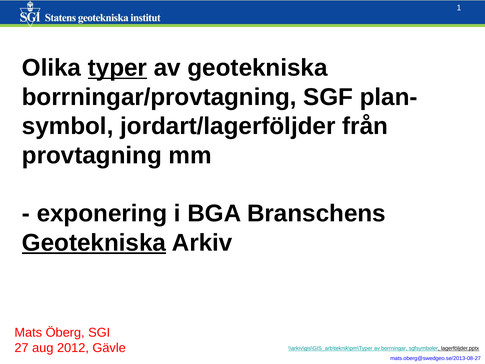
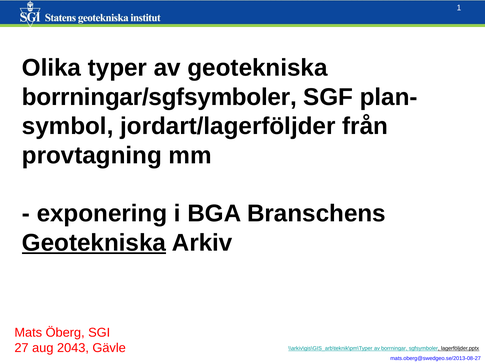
typer underline: present -> none (117, 68)
borrningar/provtagning: borrningar/provtagning -> borrningar/sgfsymboler (159, 97)
2012: 2012 -> 2043 (73, 348)
